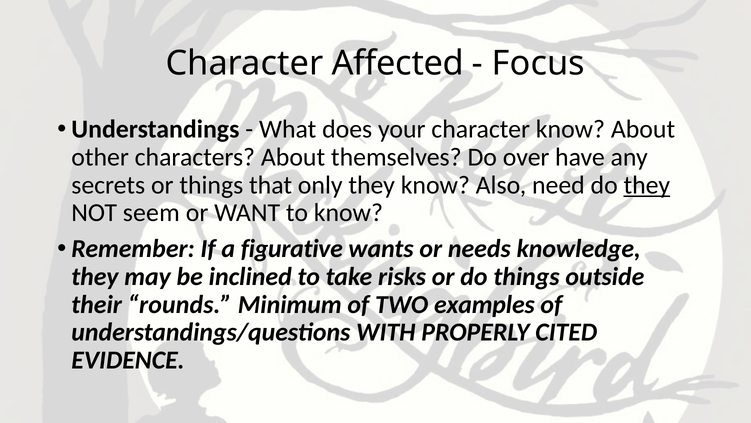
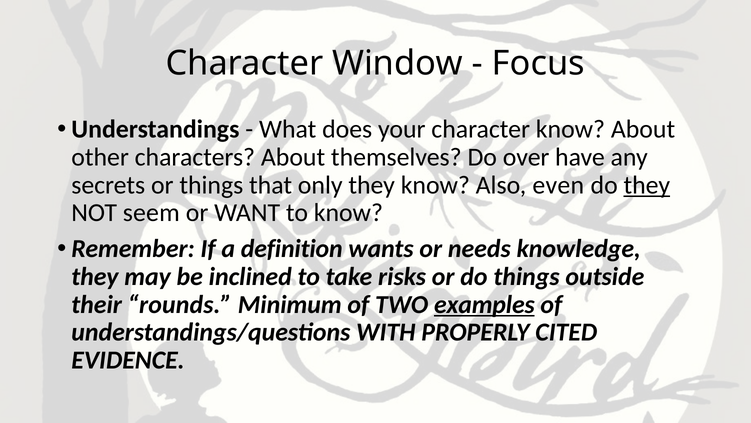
Affected: Affected -> Window (398, 63)
need: need -> even (558, 185)
figurative: figurative -> definition (292, 248)
examples underline: none -> present (484, 304)
